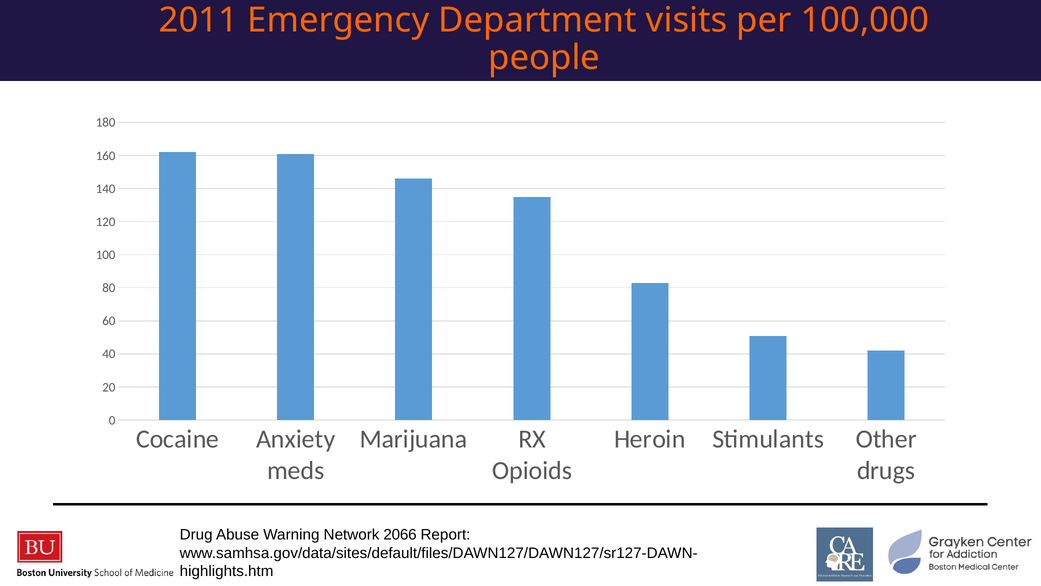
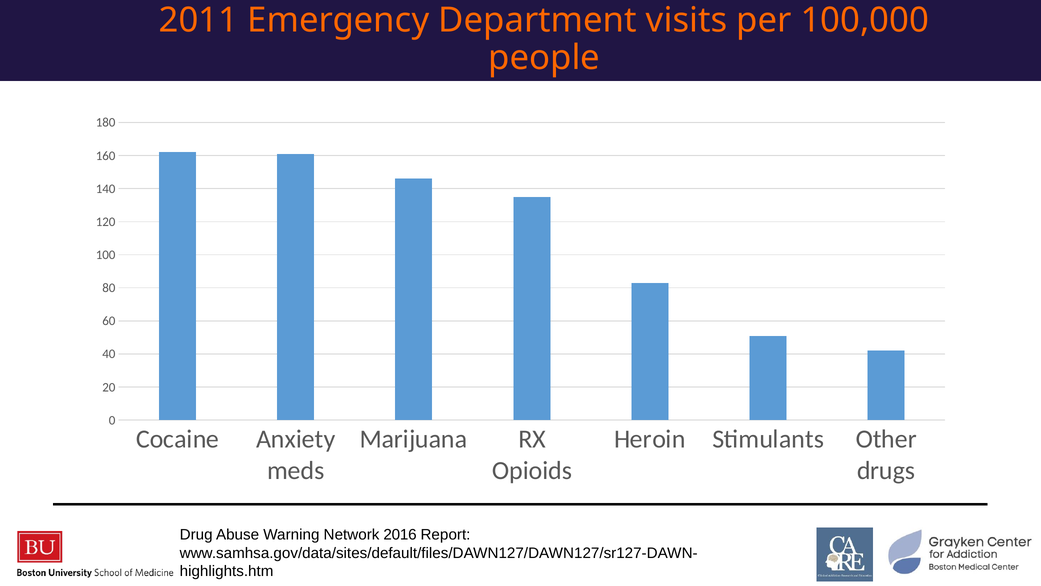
2066: 2066 -> 2016 (400, 535)
